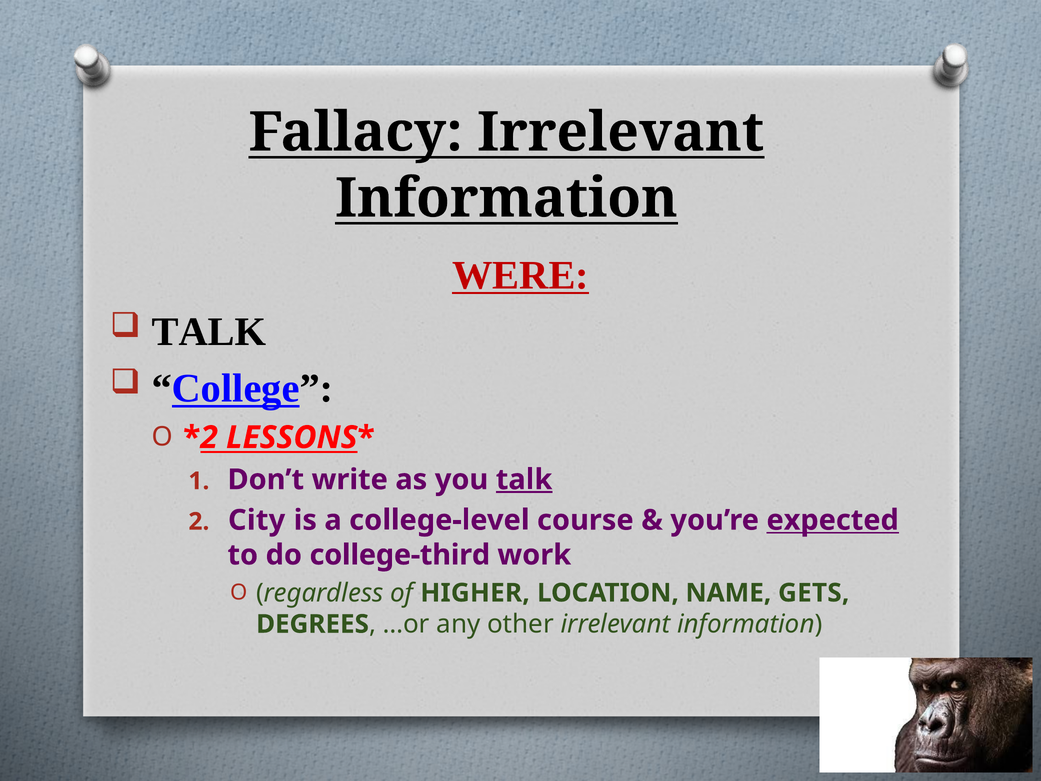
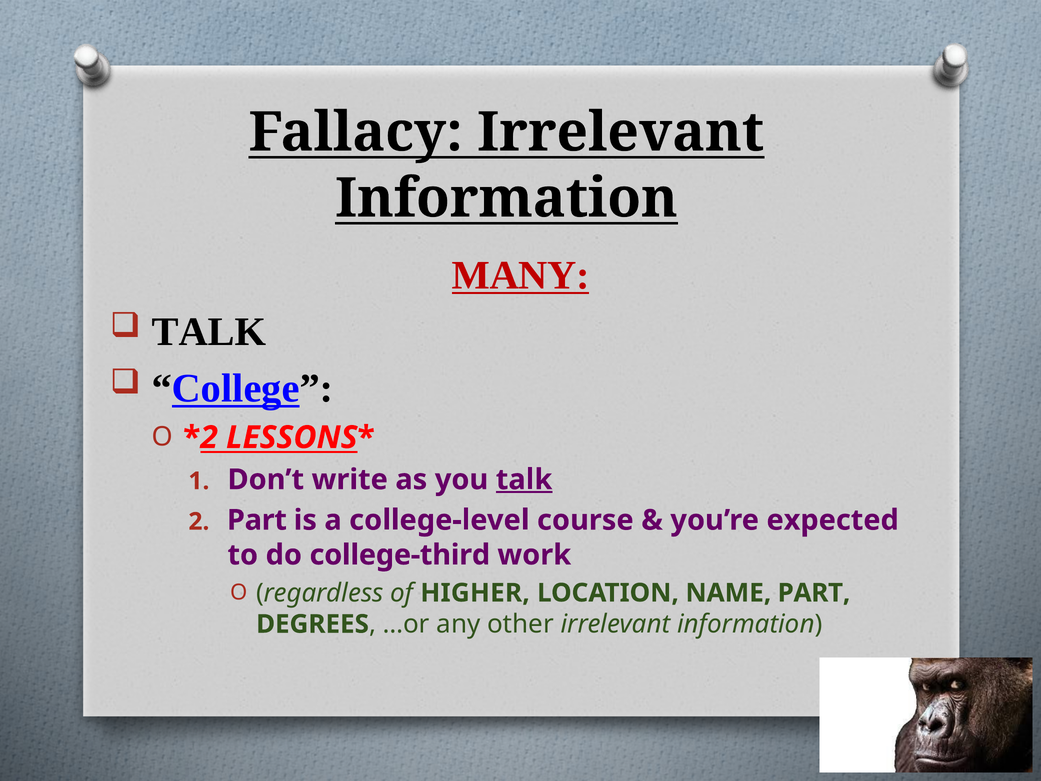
WERE: WERE -> MANY (521, 275)
2 City: City -> Part (257, 520)
expected underline: present -> none (833, 520)
NAME GETS: GETS -> PART (814, 593)
